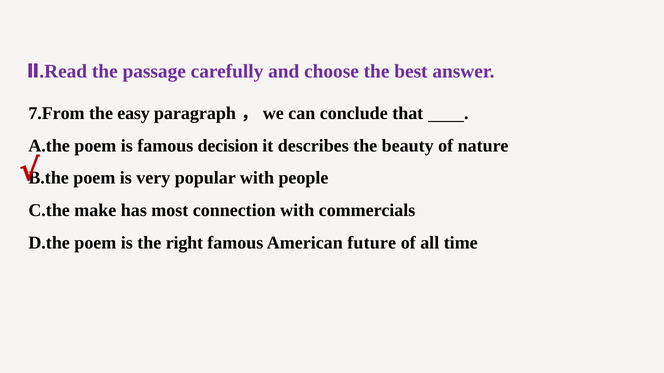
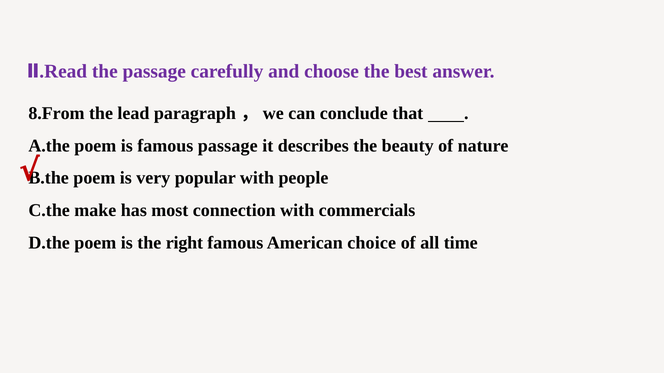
7.From: 7.From -> 8.From (56, 114)
easy: easy -> lead (133, 114)
famous decision: decision -> passage (228, 146)
future: future -> choice (372, 243)
